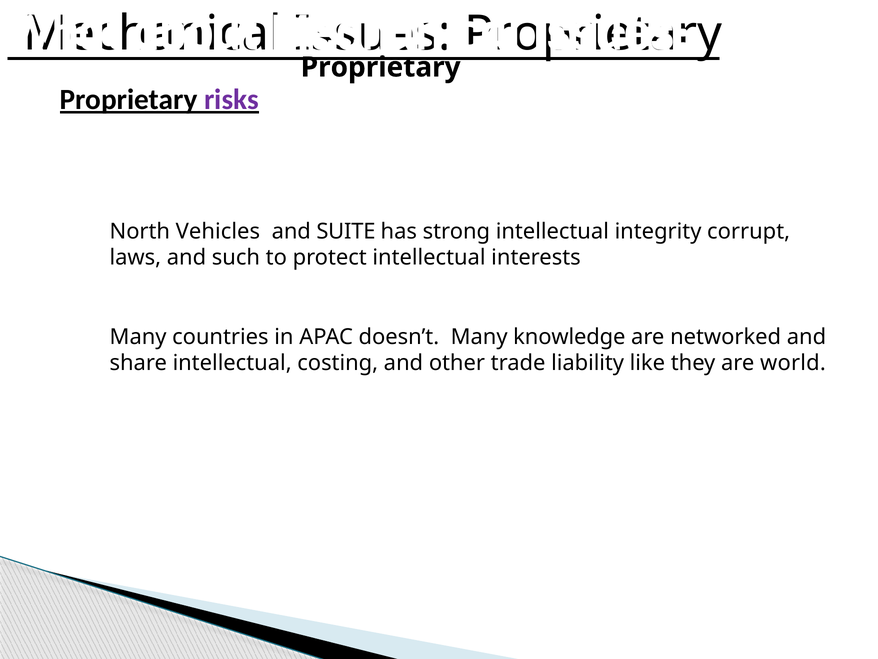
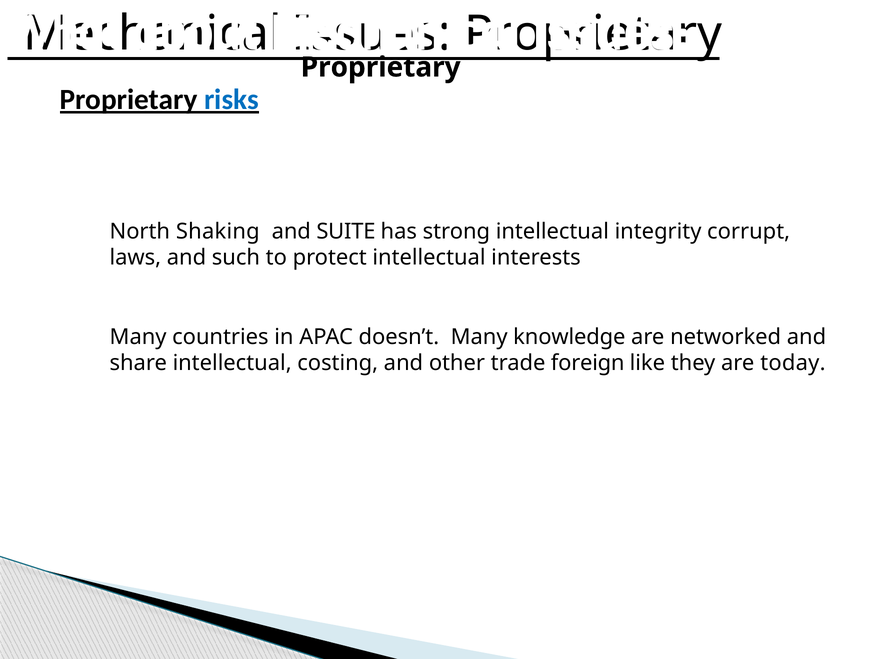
risks colour: purple -> blue (231, 100)
Vehicles: Vehicles -> Shaking (218, 231)
liability: liability -> foreign (588, 363)
world: world -> today (793, 363)
